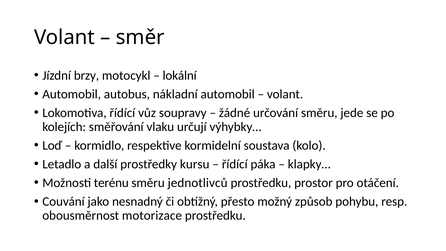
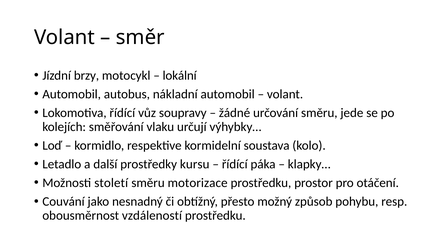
terénu: terénu -> století (111, 183)
jednotlivců: jednotlivců -> motorizace (198, 183)
motorizace: motorizace -> vzdáleností (152, 215)
